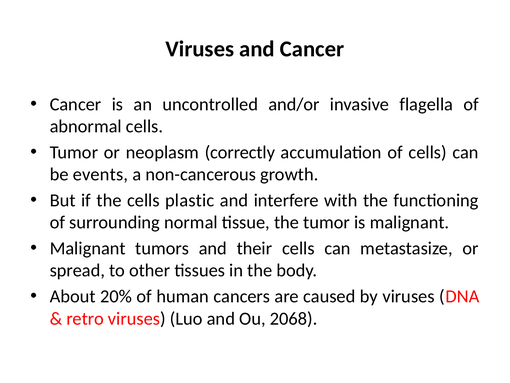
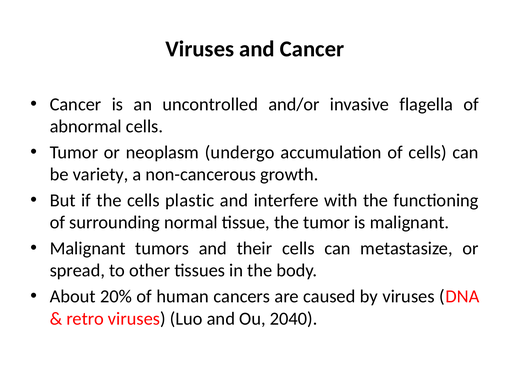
correctly: correctly -> undergo (240, 152)
events: events -> variety (101, 174)
2068: 2068 -> 2040 (294, 318)
